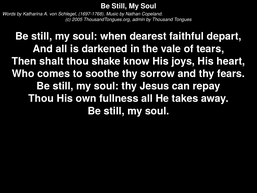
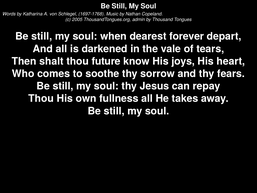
faithful: faithful -> forever (187, 36)
shake: shake -> future (106, 61)
